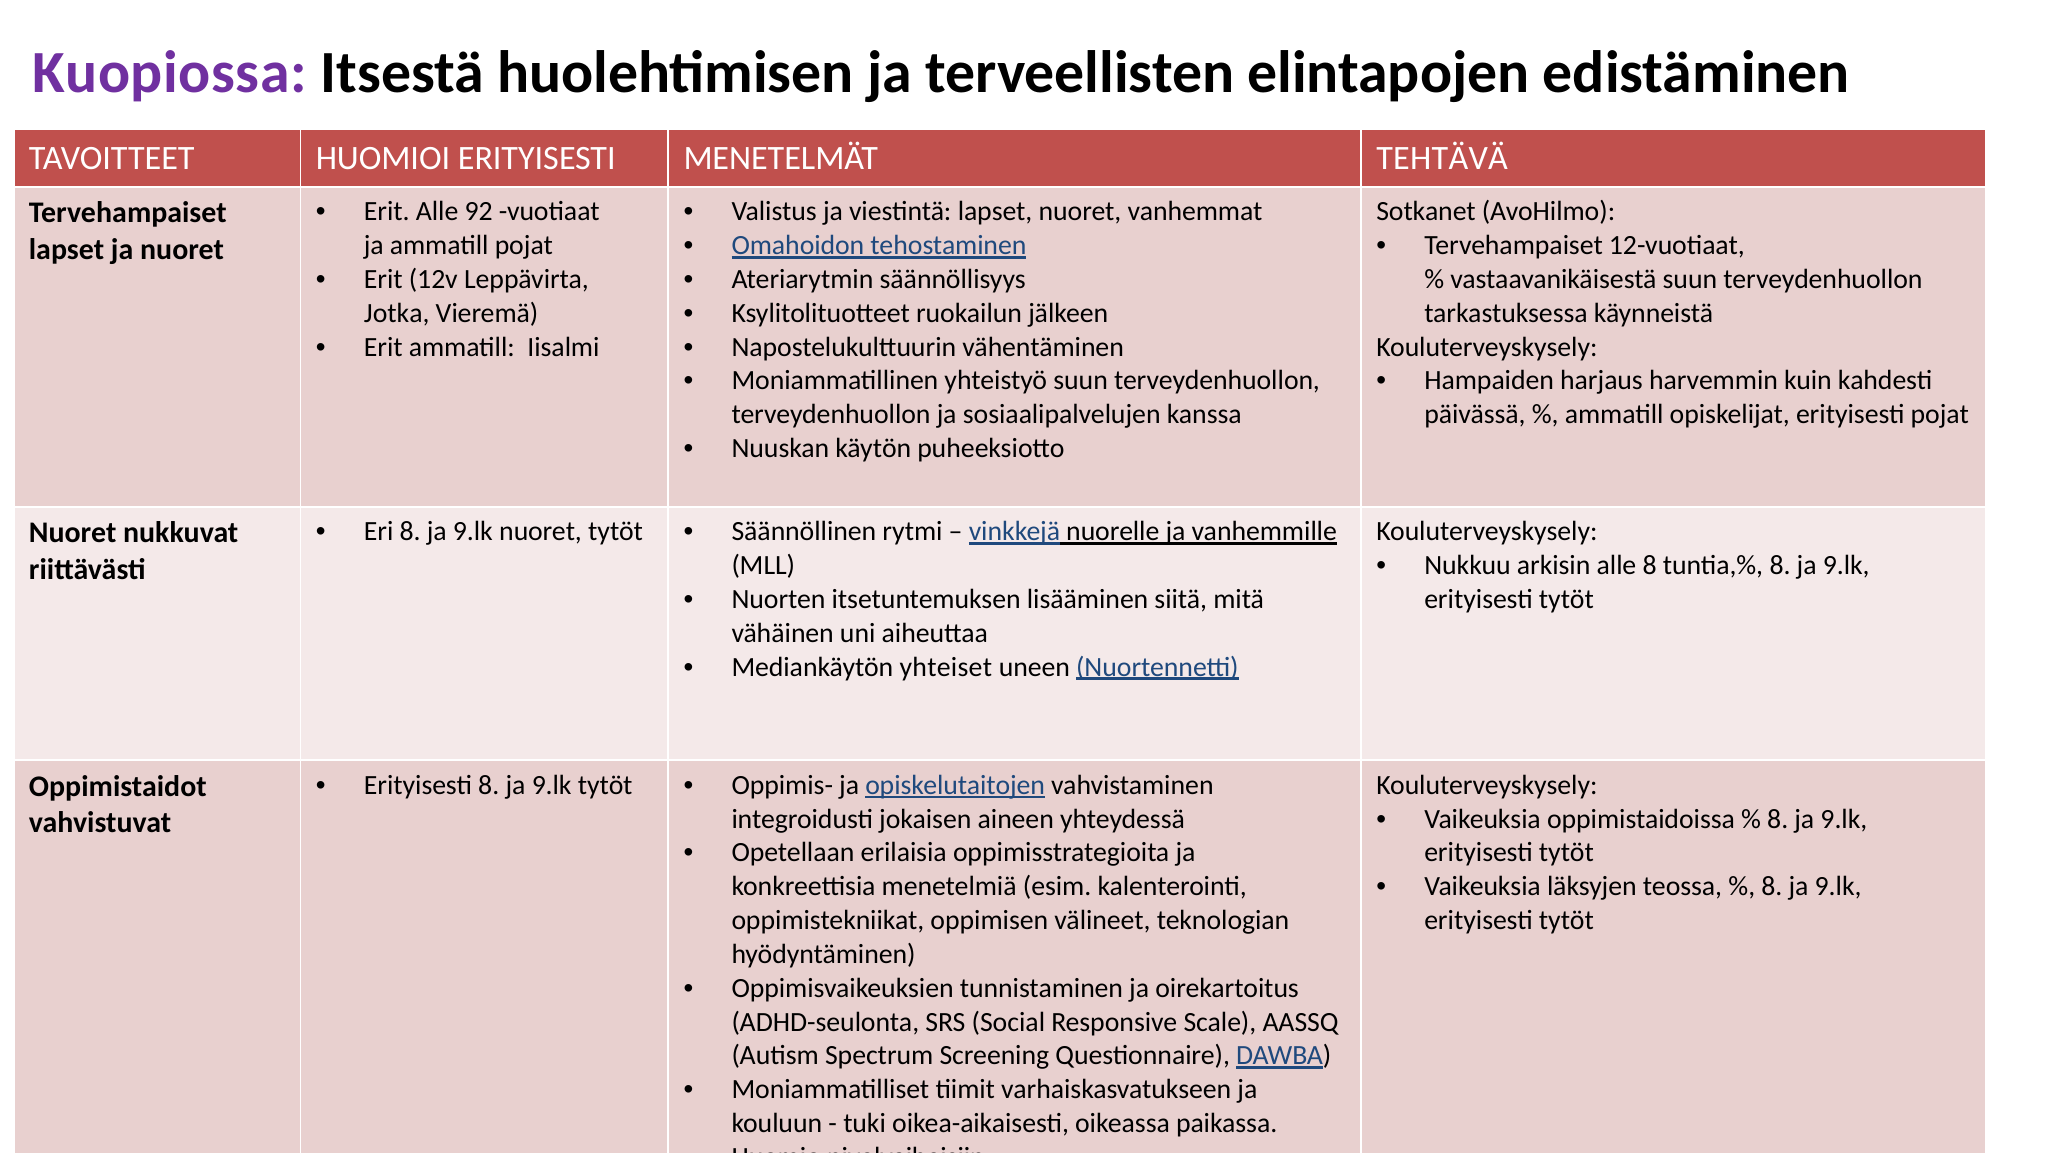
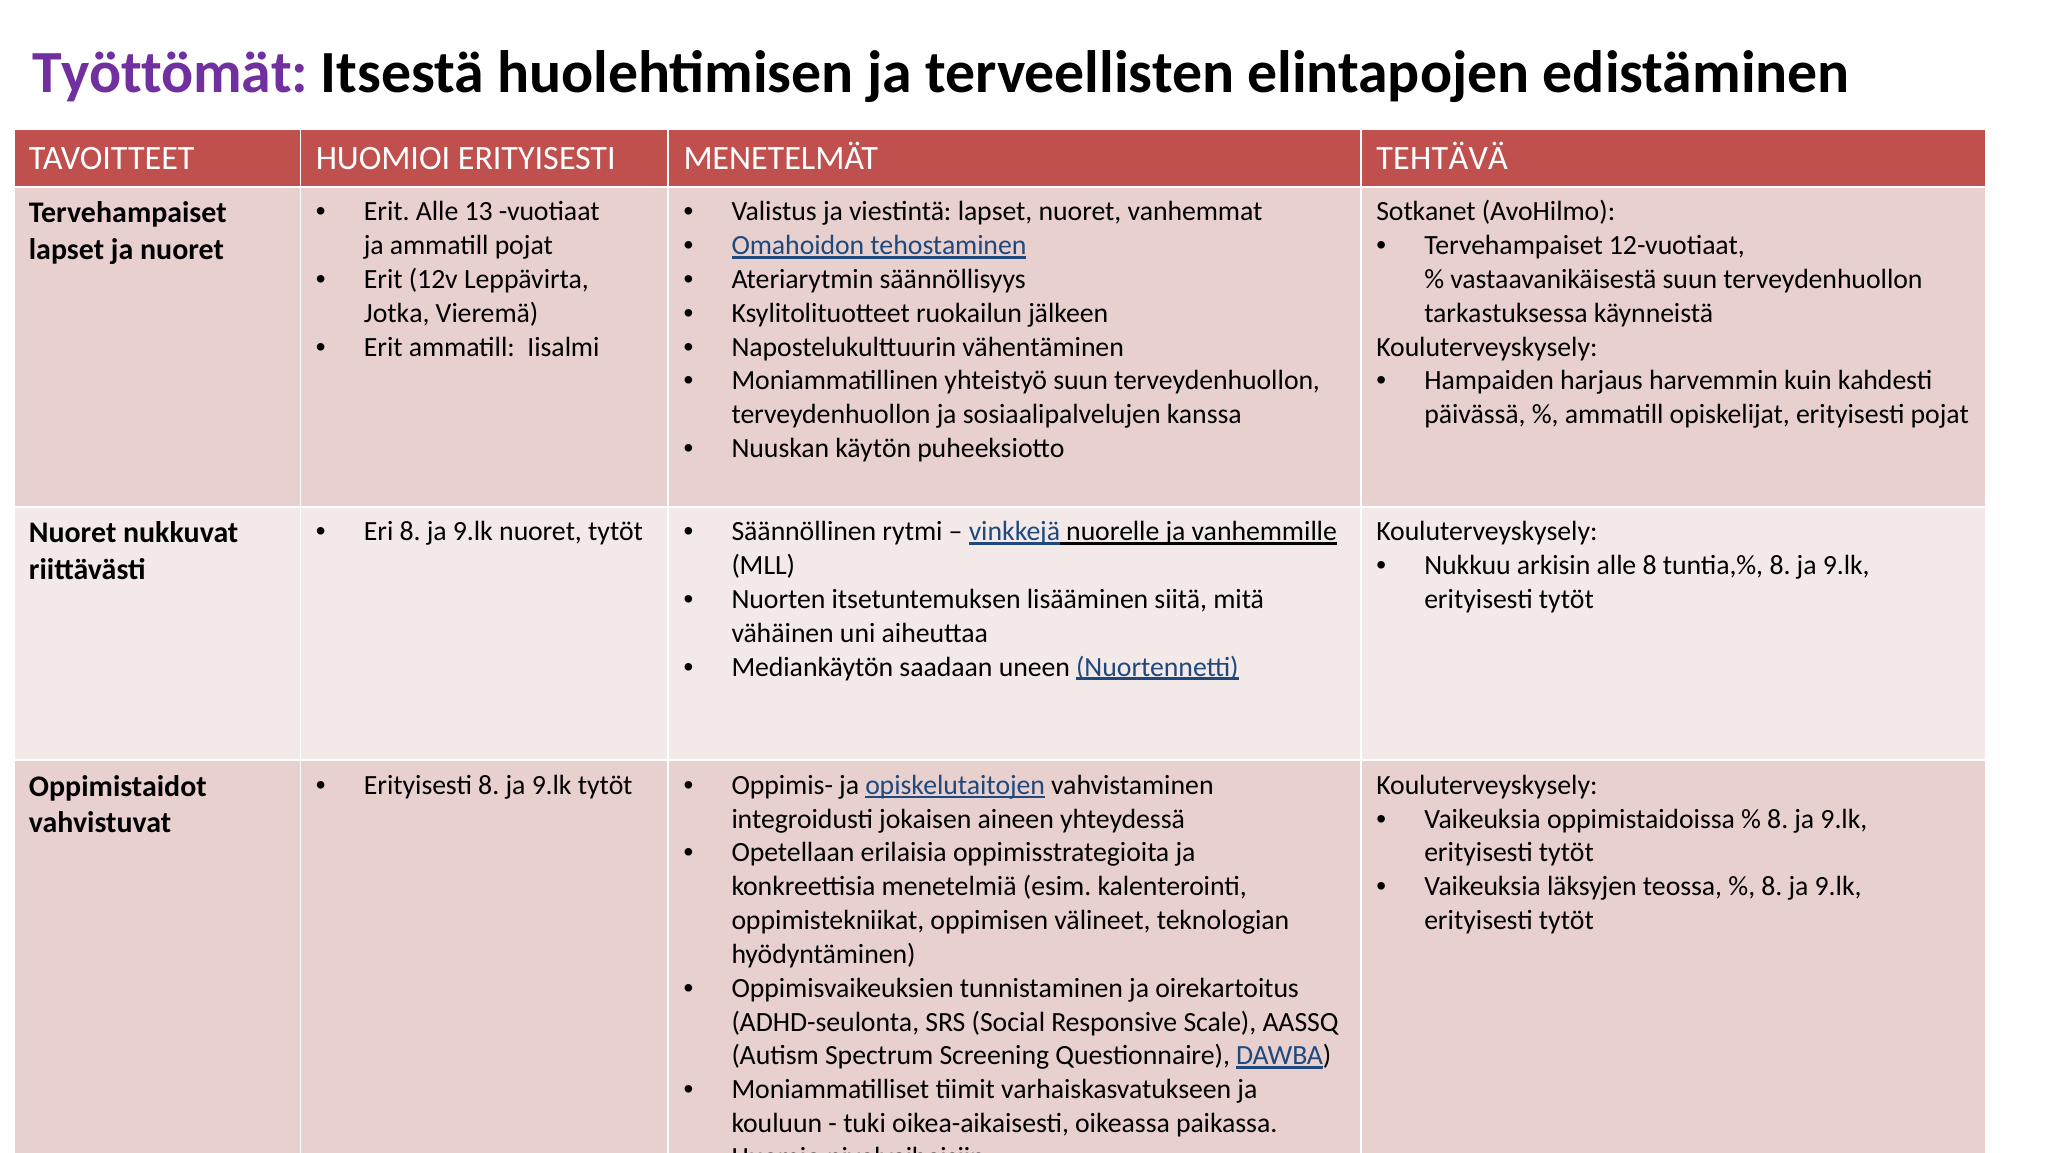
Kuopiossa: Kuopiossa -> Työttömät (170, 73)
92: 92 -> 13 (479, 212)
yhteiset: yhteiset -> saadaan (946, 667)
